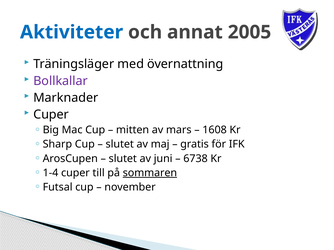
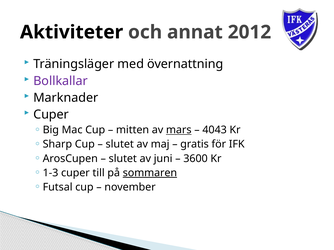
Aktiviteter colour: blue -> black (72, 32)
2005: 2005 -> 2012 (249, 32)
mars underline: none -> present (179, 130)
1608: 1608 -> 4043 (215, 130)
6738: 6738 -> 3600 (196, 159)
1-4: 1-4 -> 1-3 (51, 173)
